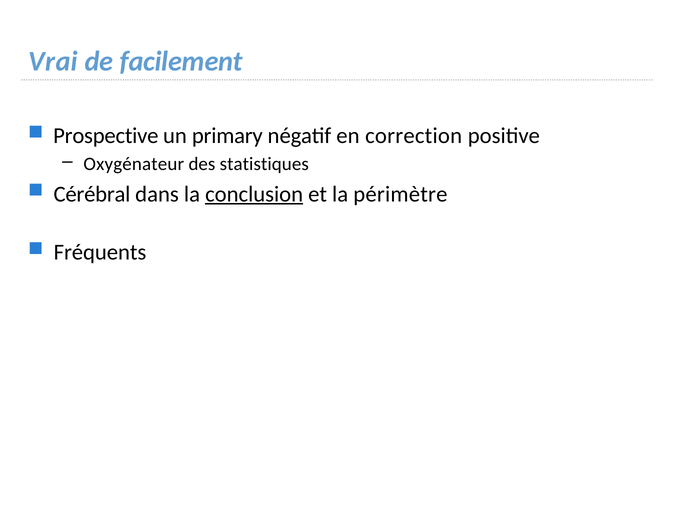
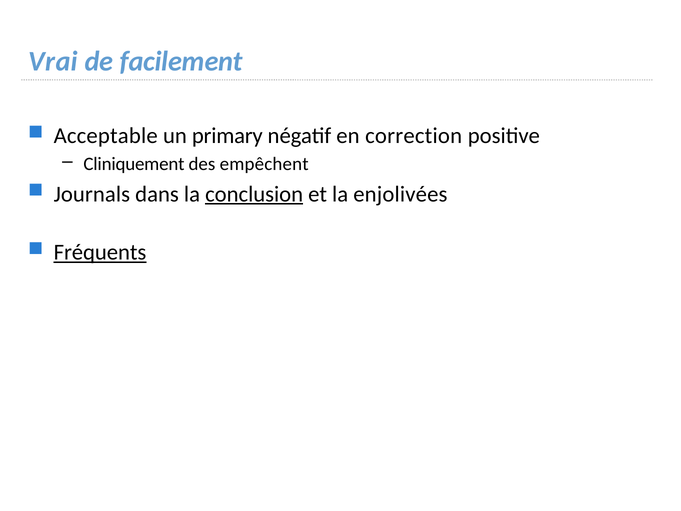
Prospective: Prospective -> Acceptable (106, 136)
Oxygénateur: Oxygénateur -> Cliniquement (134, 164)
statistiques: statistiques -> empêchent (264, 164)
Cérébral: Cérébral -> Journals (92, 194)
périmètre: périmètre -> enjolivées (400, 194)
Fréquents underline: none -> present (100, 252)
